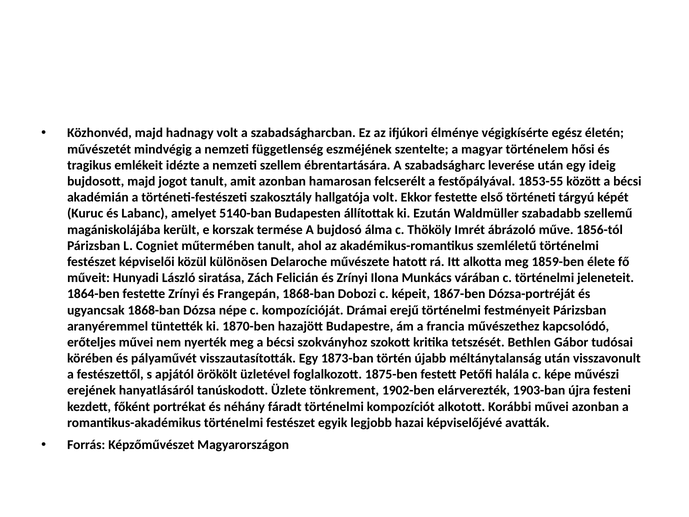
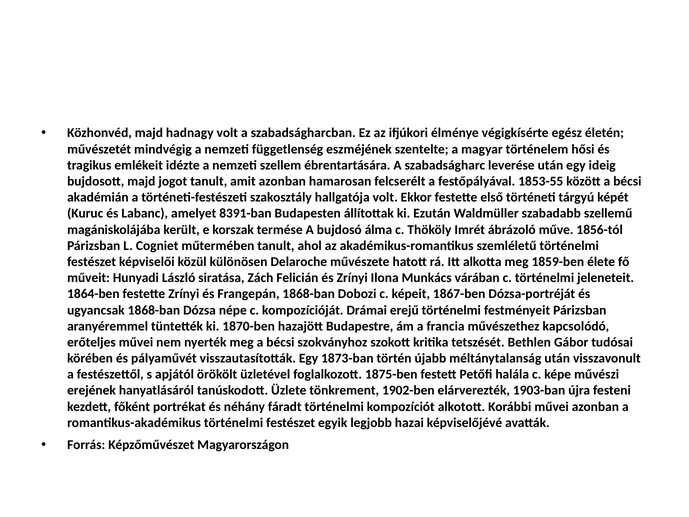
5140-ban: 5140-ban -> 8391-ban (245, 213)
